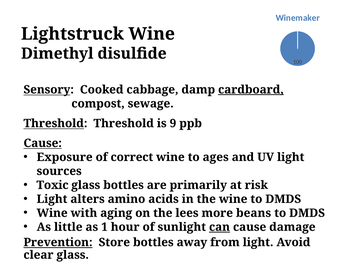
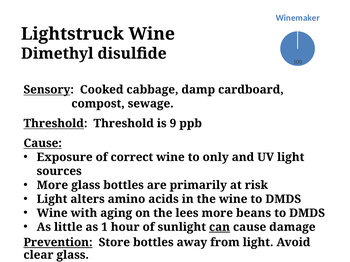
cardboard underline: present -> none (251, 90)
ages: ages -> only (216, 157)
Toxic: Toxic -> More (52, 185)
